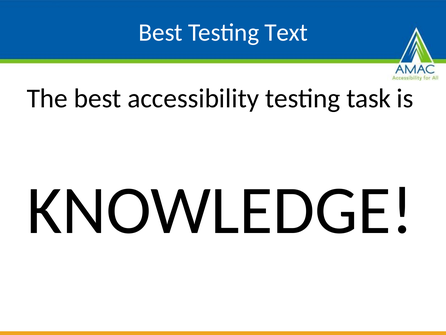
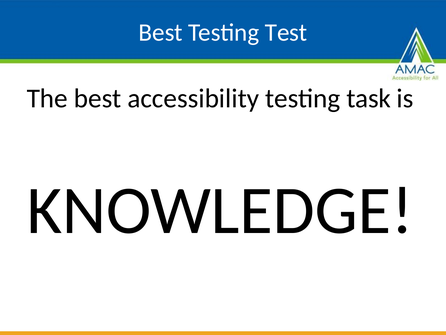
Text: Text -> Test (286, 32)
